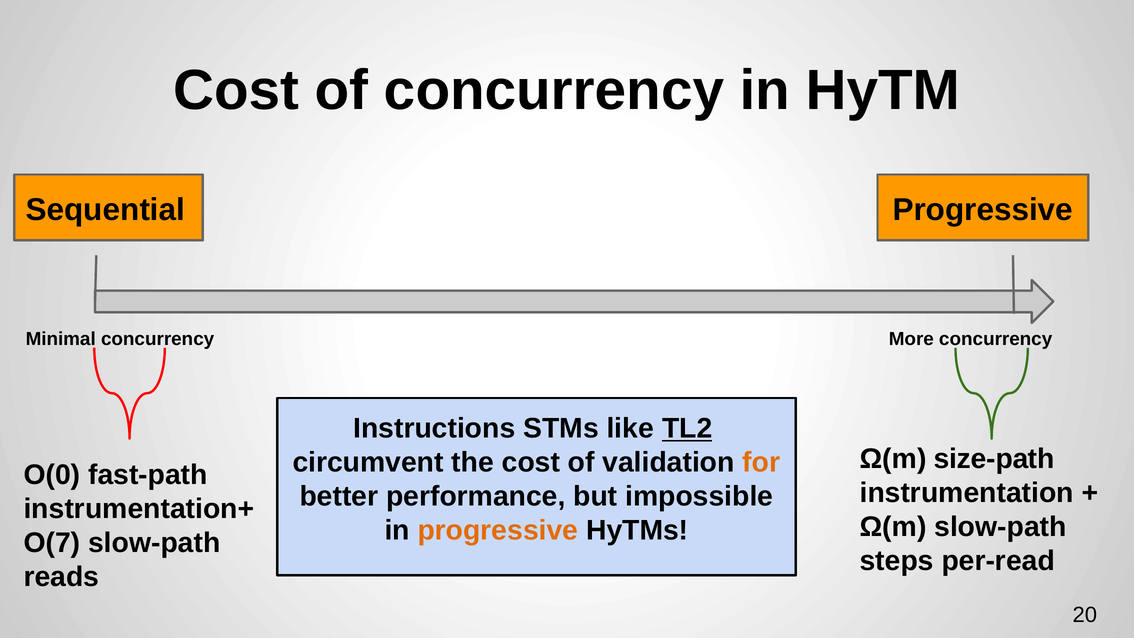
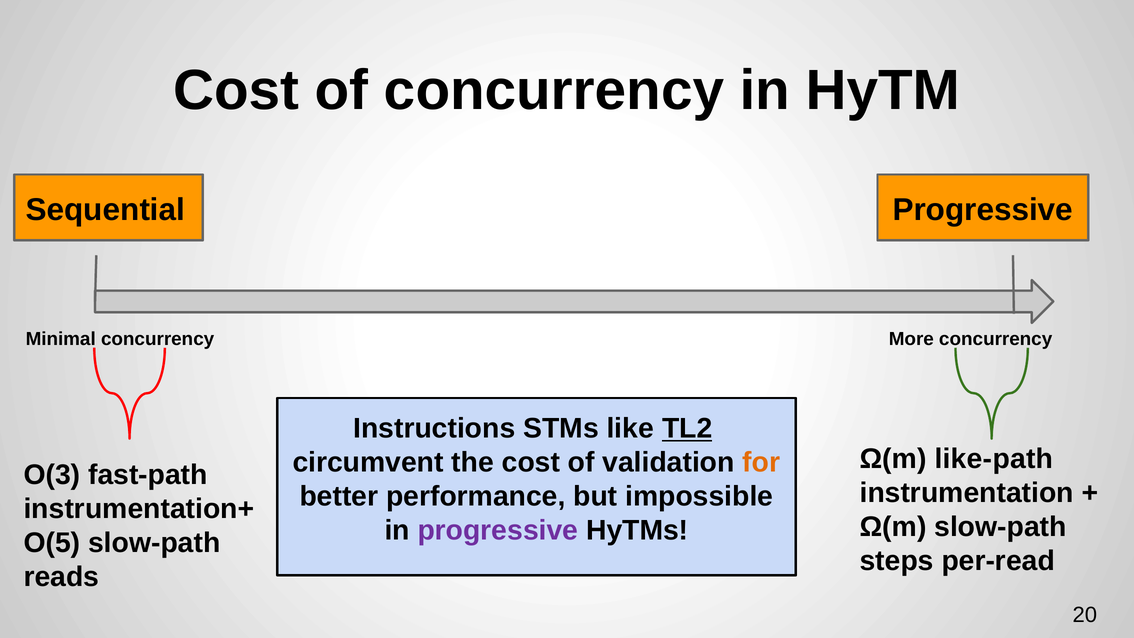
size-path: size-path -> like-path (994, 459)
O(0: O(0 -> O(3 (52, 475)
progressive colour: orange -> purple (498, 530)
O(7: O(7 -> O(5 (52, 543)
